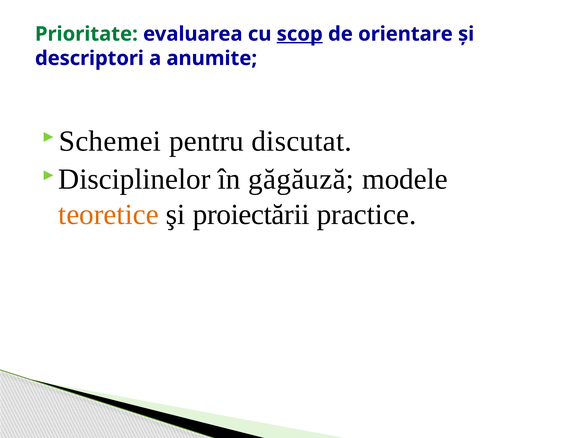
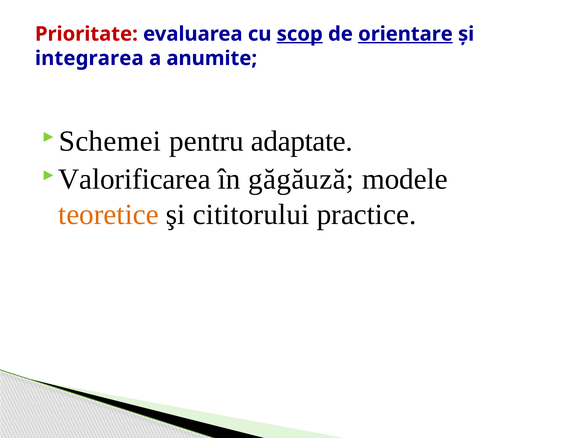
Prioritate colour: green -> red (86, 34)
orientare underline: none -> present (405, 34)
descriptori: descriptori -> integrarea (89, 58)
discutat: discutat -> adaptate (302, 141)
Disciplinelor: Disciplinelor -> Valorificarea (134, 179)
proiectării: proiectării -> cititorului (251, 214)
